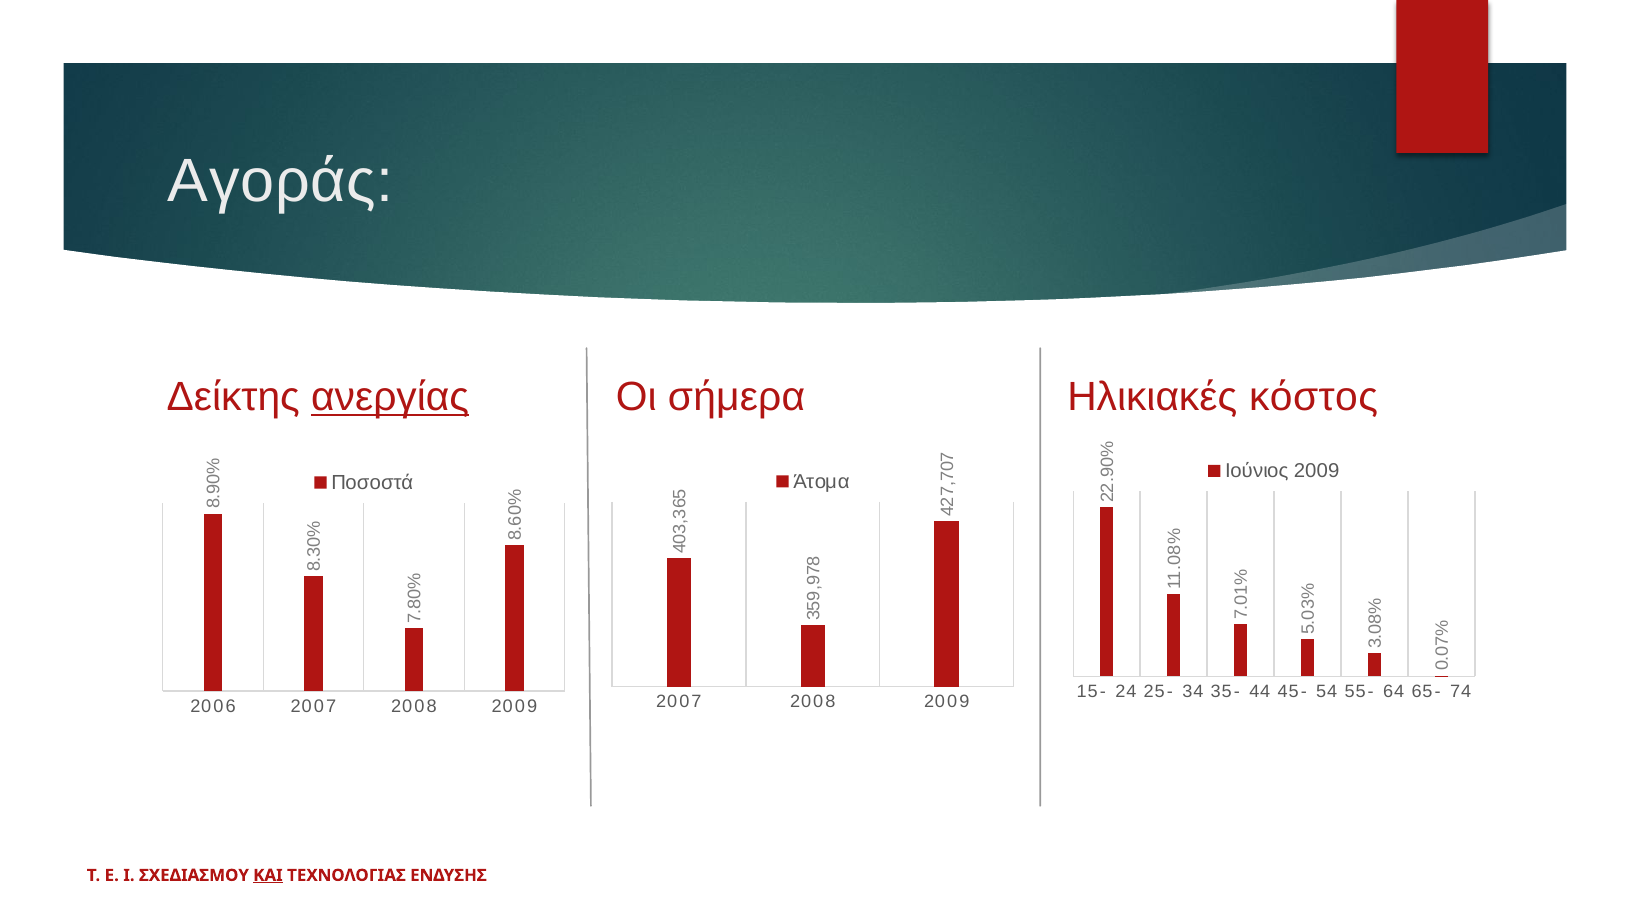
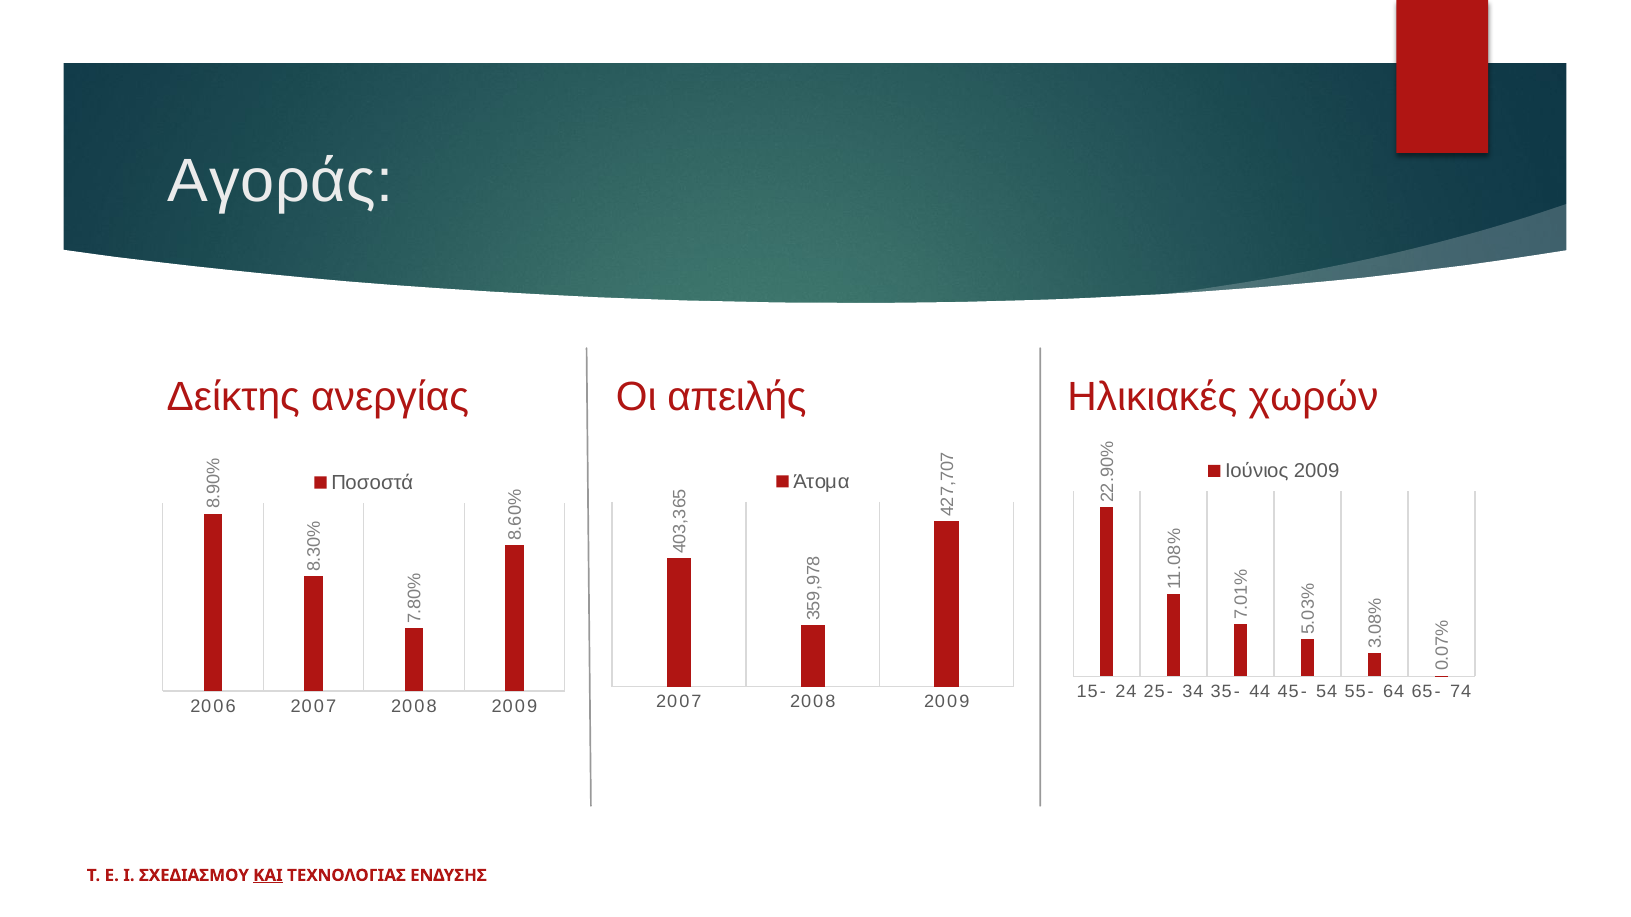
ανεργίας underline: present -> none (390, 398)
σήμερα: σήμερα -> απειλής (737, 398)
κόστος: κόστος -> χωρών (1314, 398)
